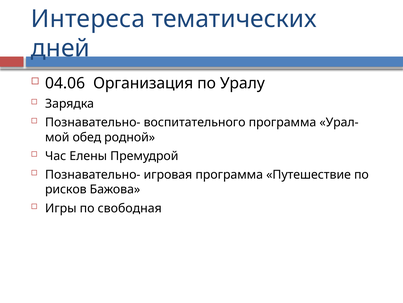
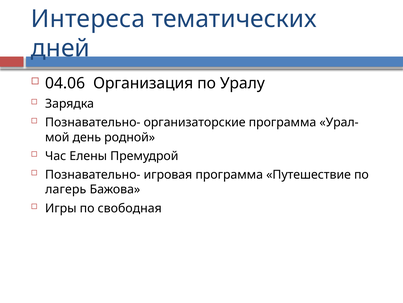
воспитательного: воспитательного -> организаторские (195, 122)
обед: обед -> день (87, 137)
рисков: рисков -> лагерь (66, 189)
